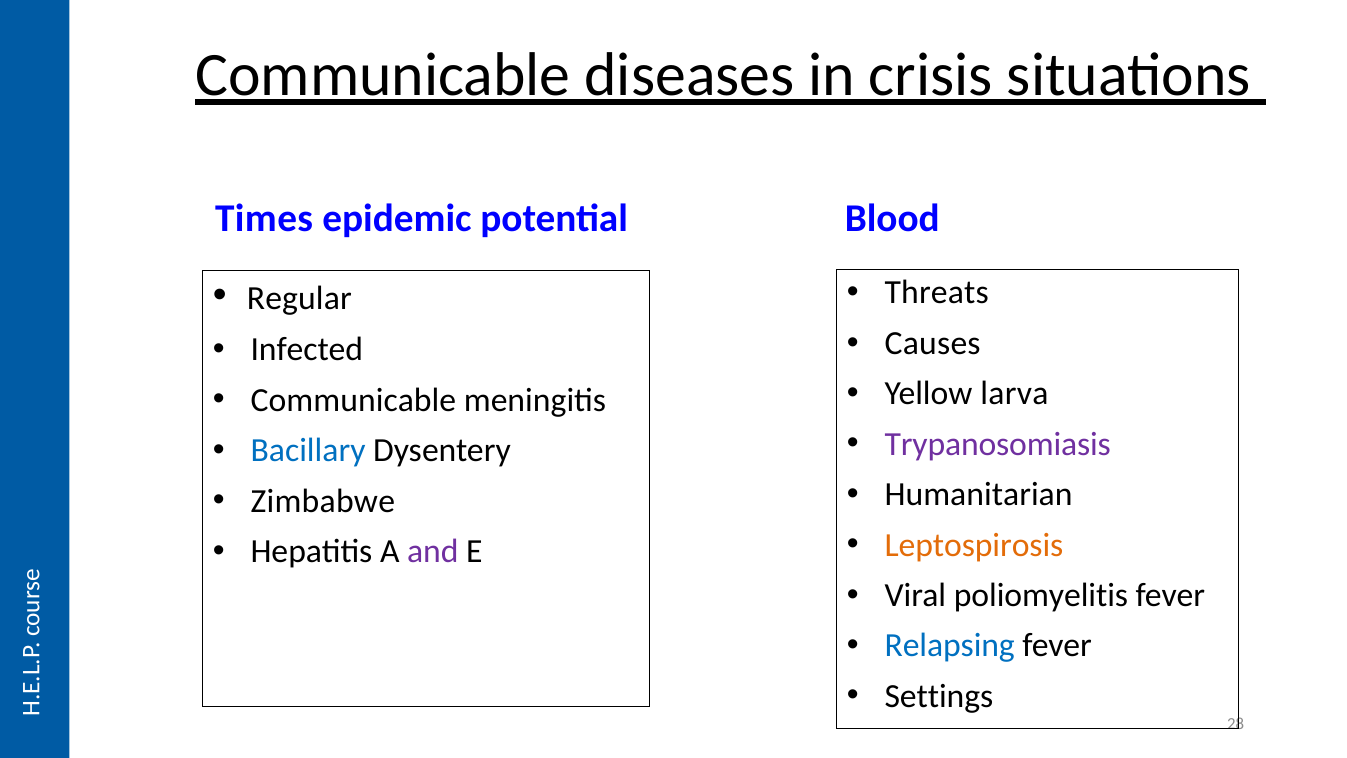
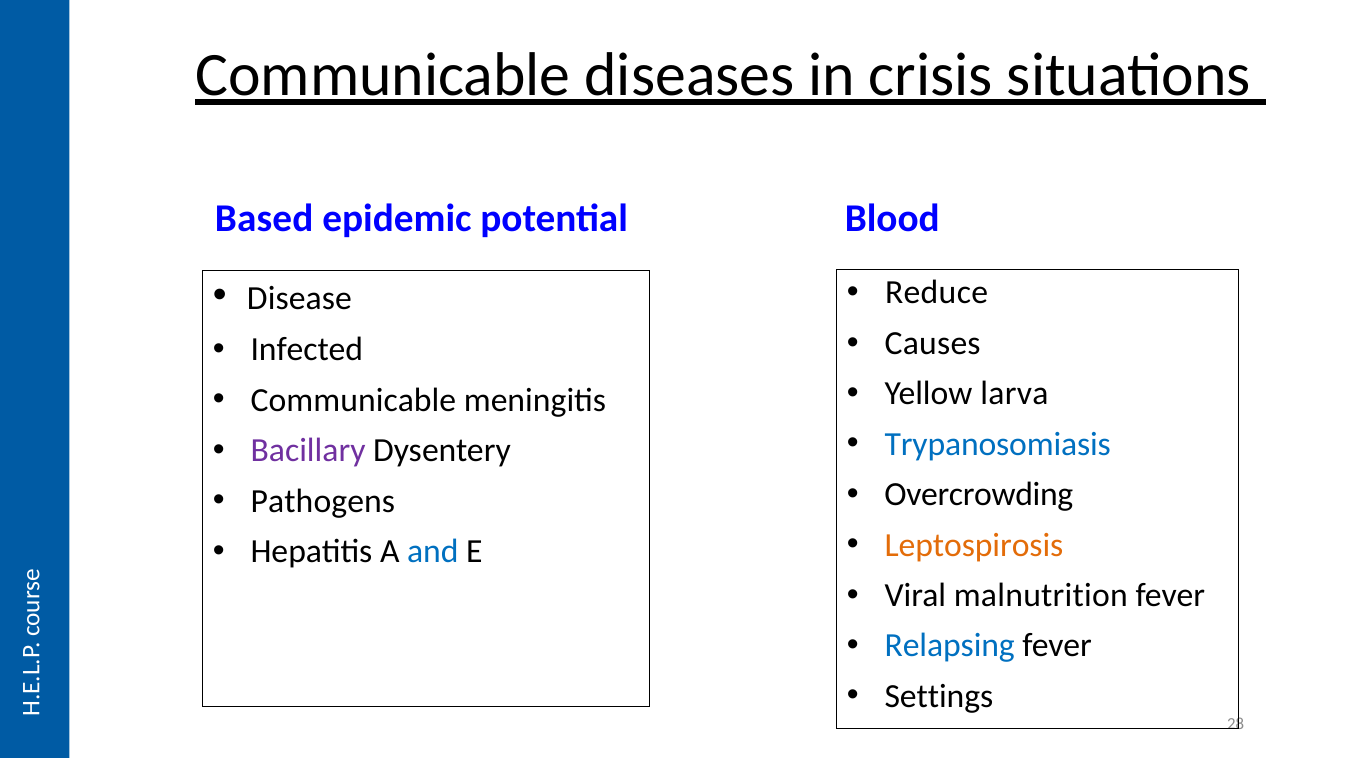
Times: Times -> Based (264, 218)
Threats: Threats -> Reduce (937, 293)
Regular: Regular -> Disease (299, 298)
Trypanosomiasis colour: purple -> blue (998, 444)
Bacillary colour: blue -> purple (308, 450)
Humanitarian: Humanitarian -> Overcrowding (979, 494)
Zimbabwe: Zimbabwe -> Pathogens (323, 501)
and colour: purple -> blue (433, 551)
poliomyelitis: poliomyelitis -> malnutrition (1041, 595)
